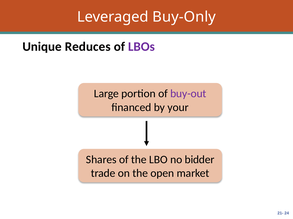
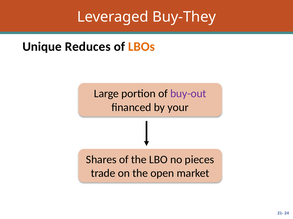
Buy-Only: Buy-Only -> Buy-They (184, 17)
LBOs colour: purple -> orange (141, 47)
bidder: bidder -> pieces (199, 160)
